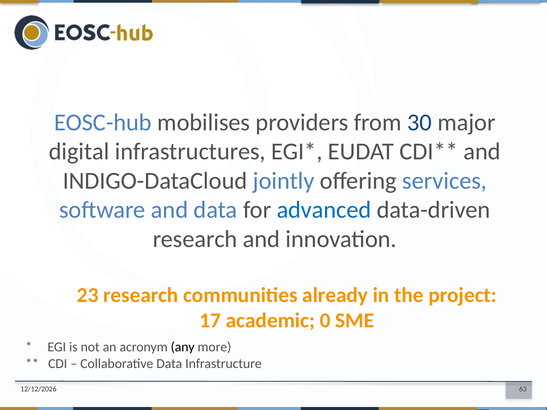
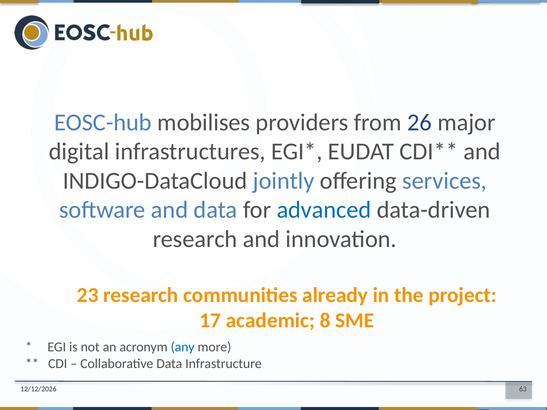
30: 30 -> 26 (420, 122)
0: 0 -> 8 (325, 321)
any colour: black -> blue (183, 347)
